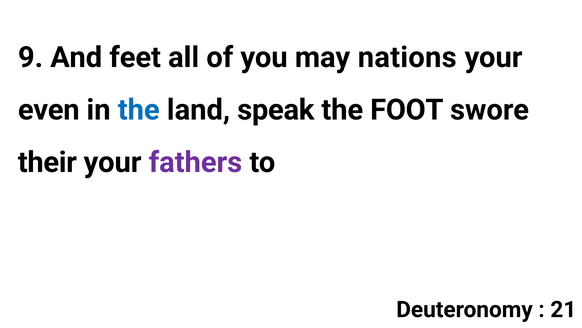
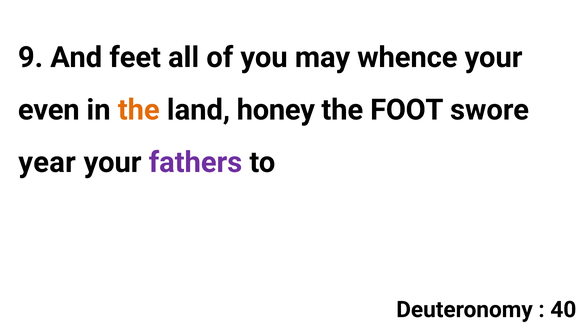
nations: nations -> whence (407, 57)
the colour: blue -> orange (139, 110)
speak: speak -> honey (276, 110)
their: their -> year (47, 162)
21: 21 -> 40 (563, 309)
